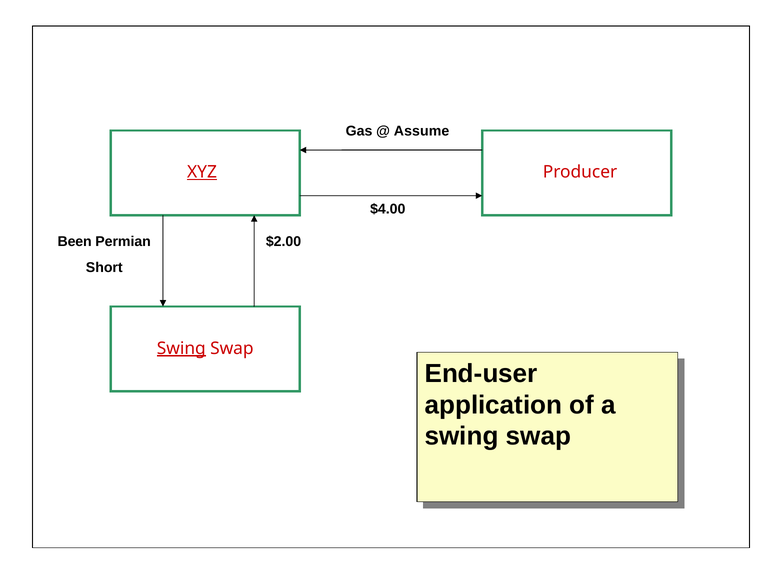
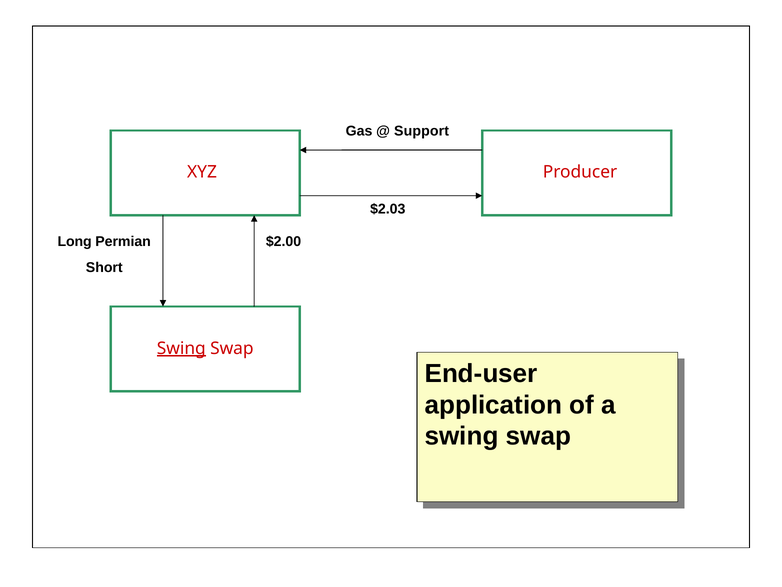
Assume: Assume -> Support (422, 131)
XYZ underline: present -> none (202, 172)
$4.00: $4.00 -> $2.03 (388, 209)
Been: Been -> Long (75, 242)
